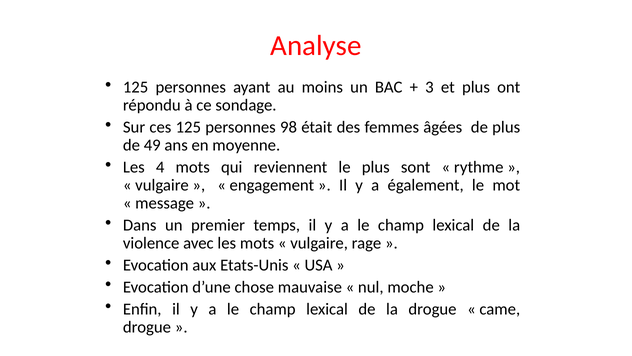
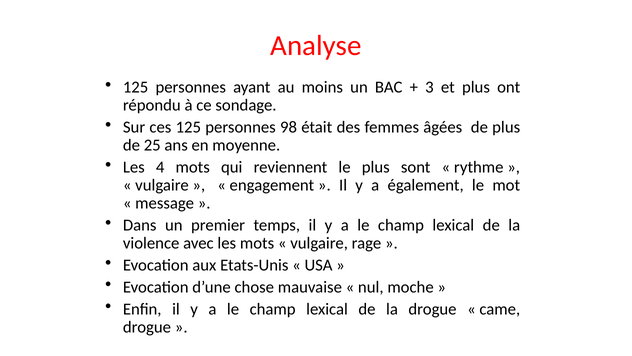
49: 49 -> 25 (152, 145)
